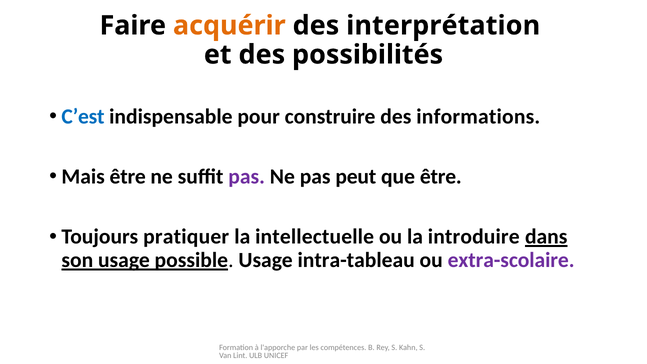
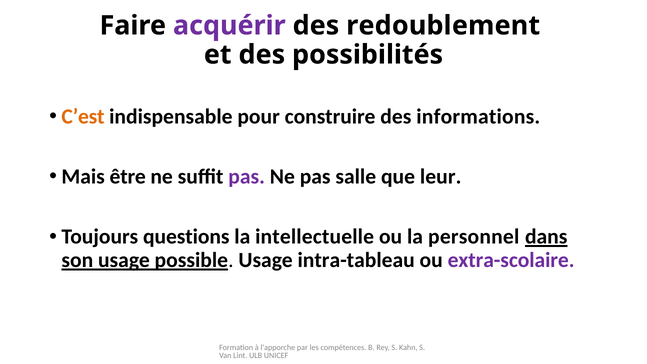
acquérir colour: orange -> purple (229, 26)
interprétation: interprétation -> redoublement (443, 26)
C’est colour: blue -> orange (83, 117)
peut: peut -> salle (356, 177)
que être: être -> leur (441, 177)
pratiquer: pratiquer -> questions (186, 237)
introduire: introduire -> personnel (474, 237)
